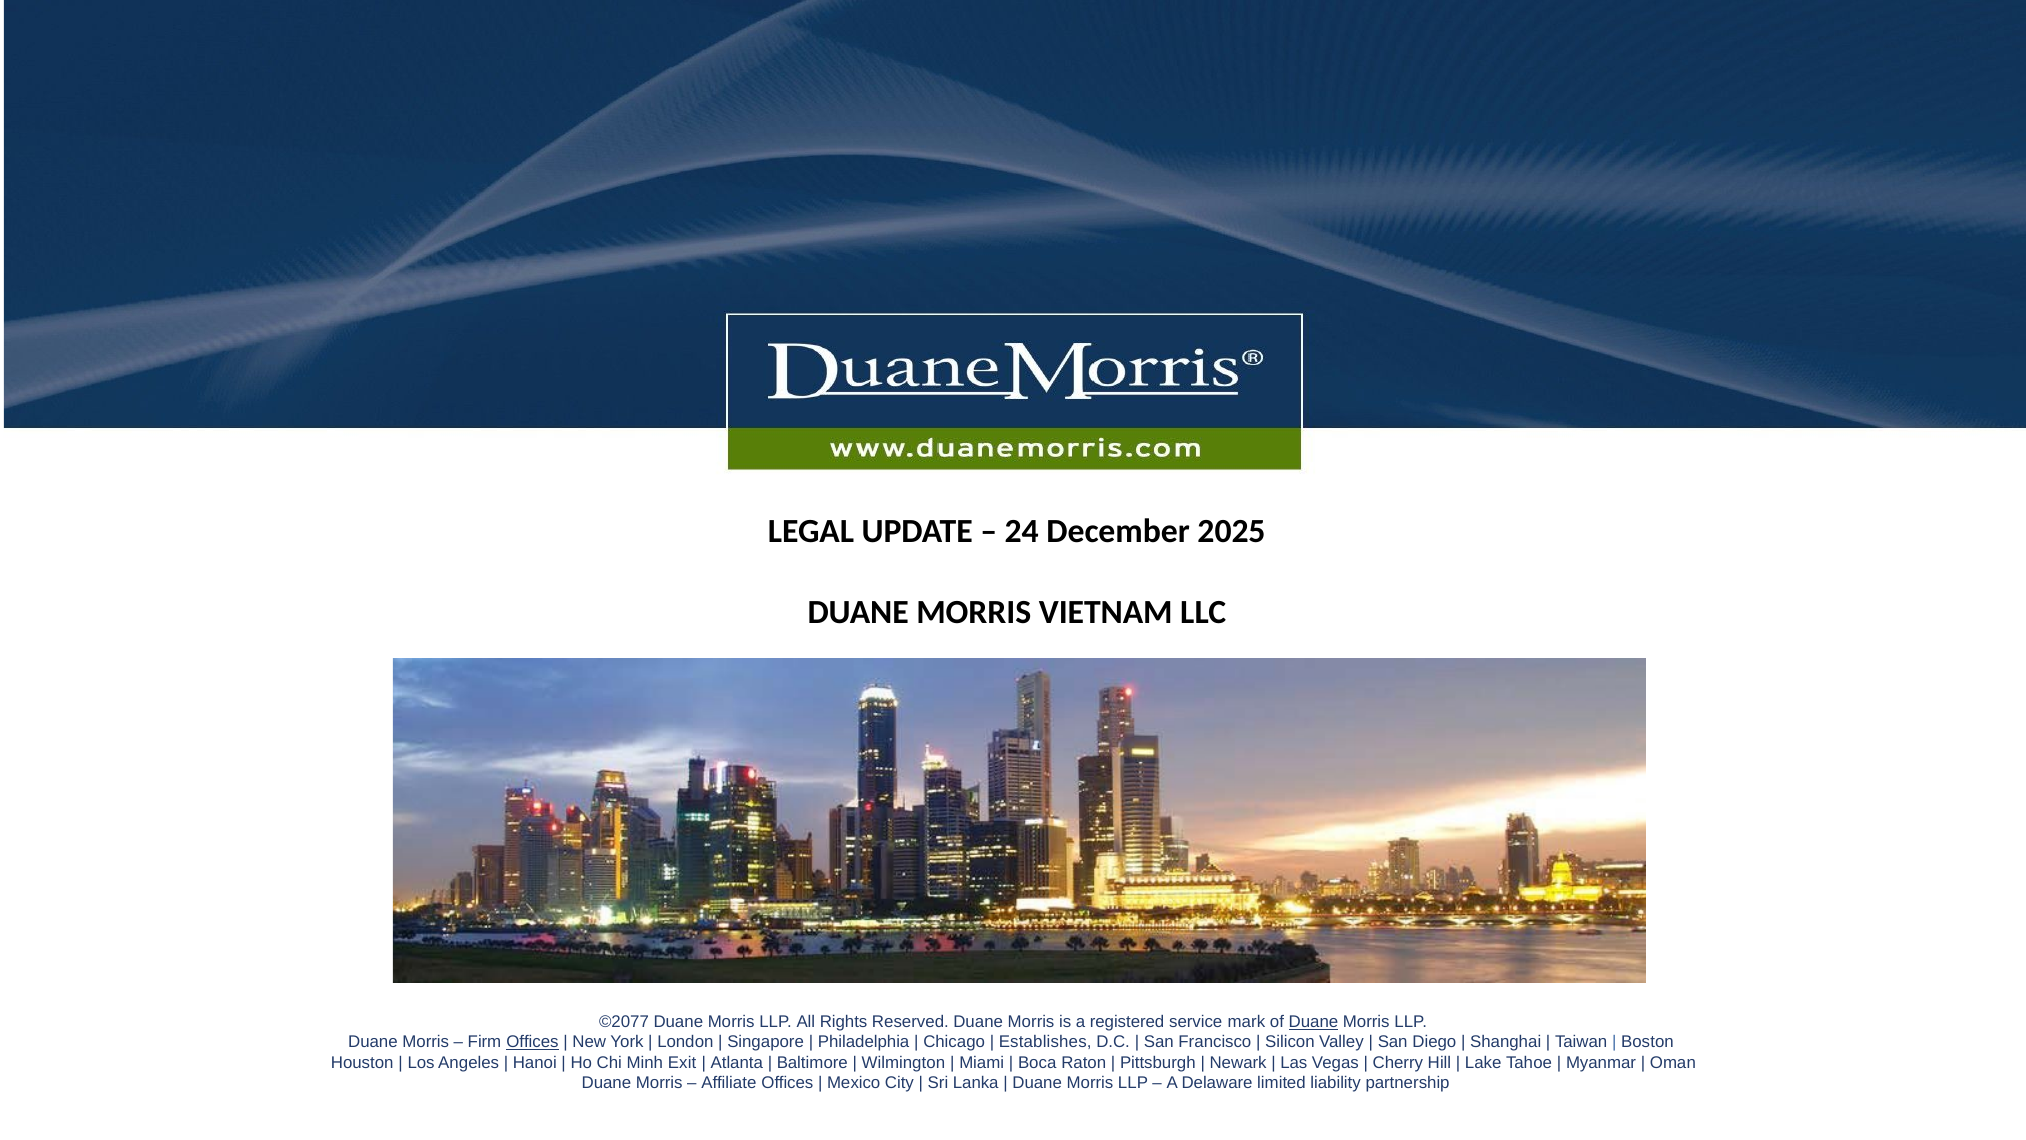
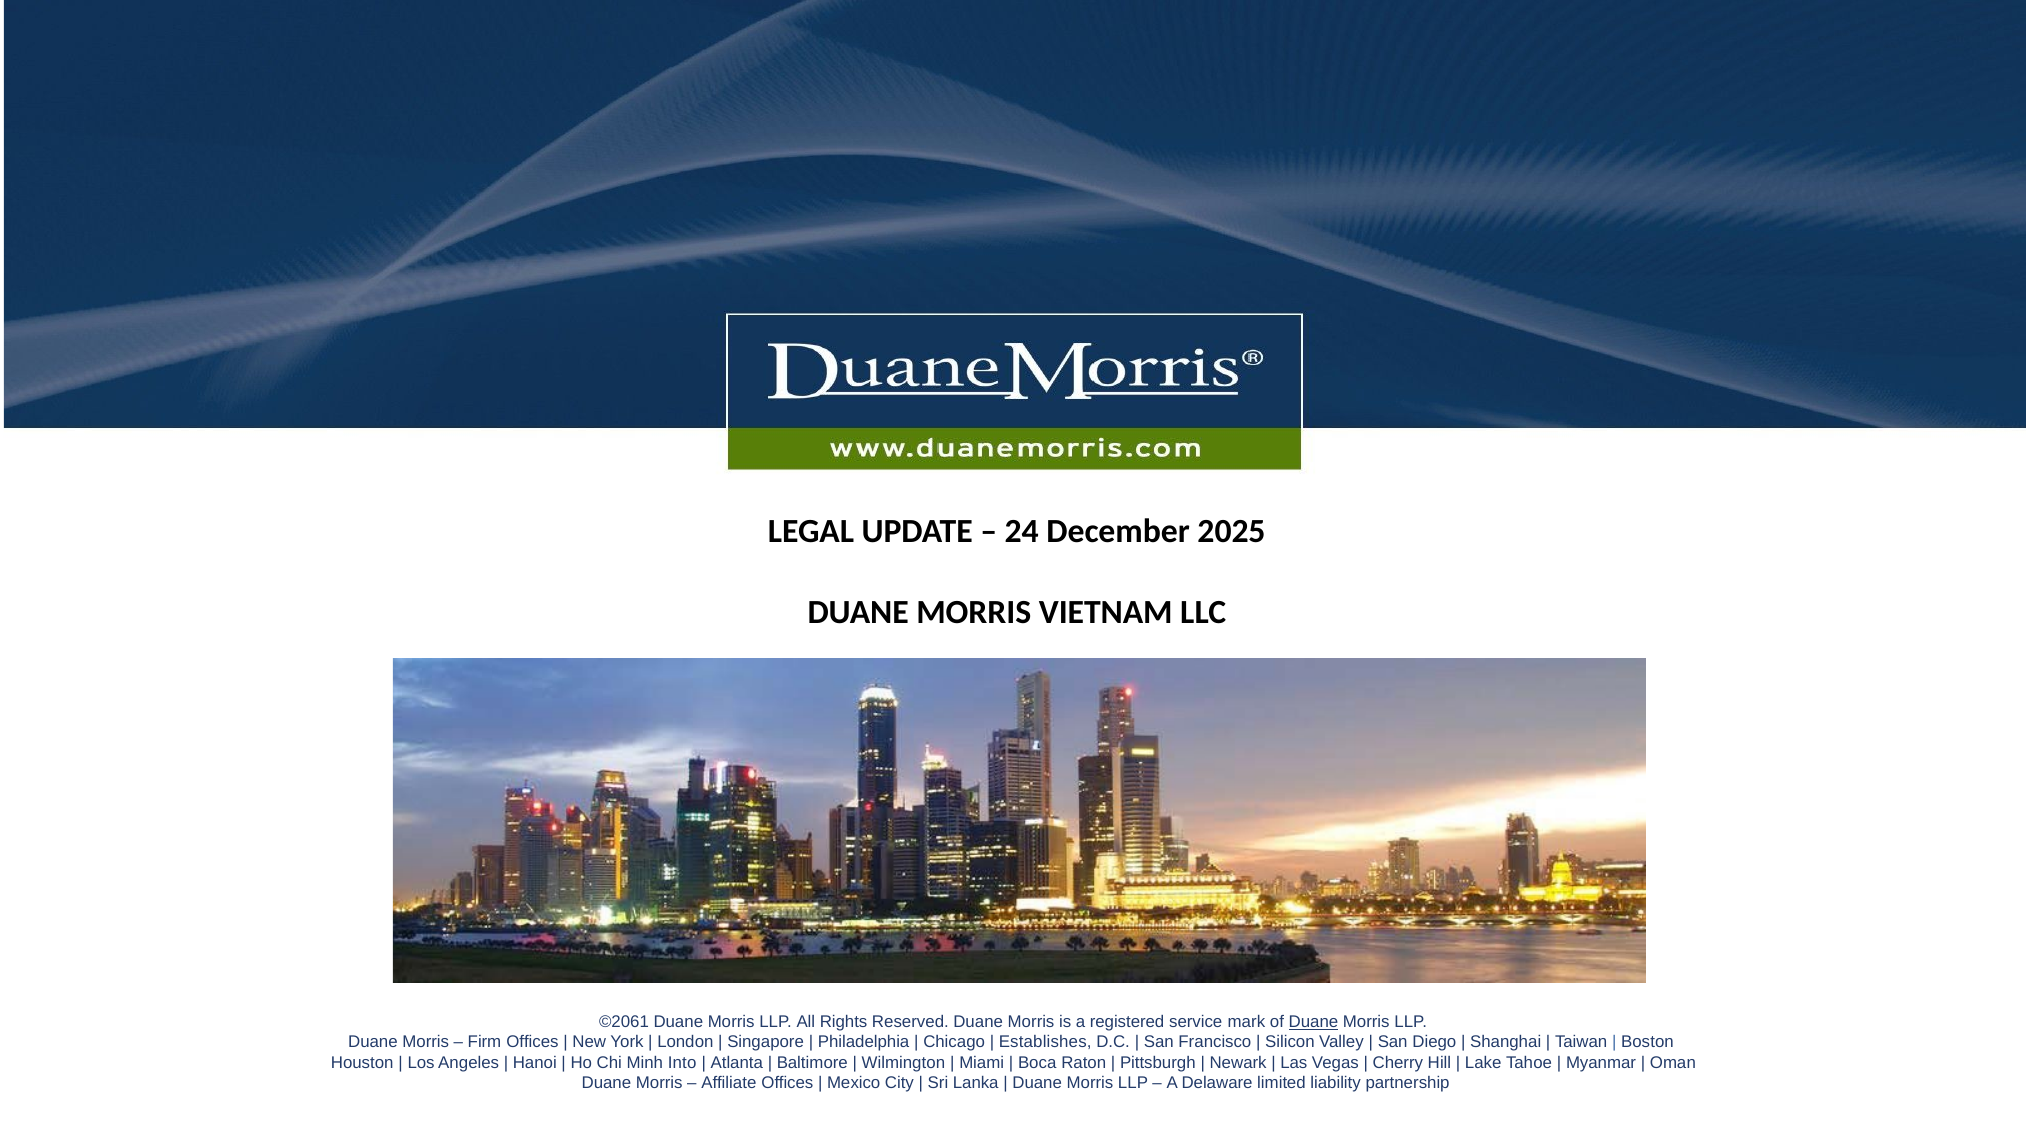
©2077: ©2077 -> ©2061 (624, 1022)
Offices underline: present -> none (532, 1042)
Exit: Exit -> Into (682, 1062)
